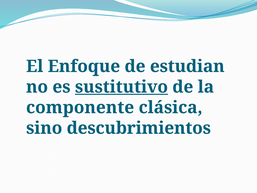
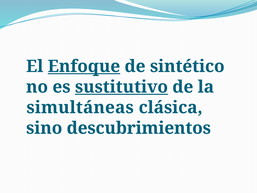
Enfoque underline: none -> present (84, 66)
estudian: estudian -> sintético (187, 66)
componente: componente -> simultáneas (80, 107)
